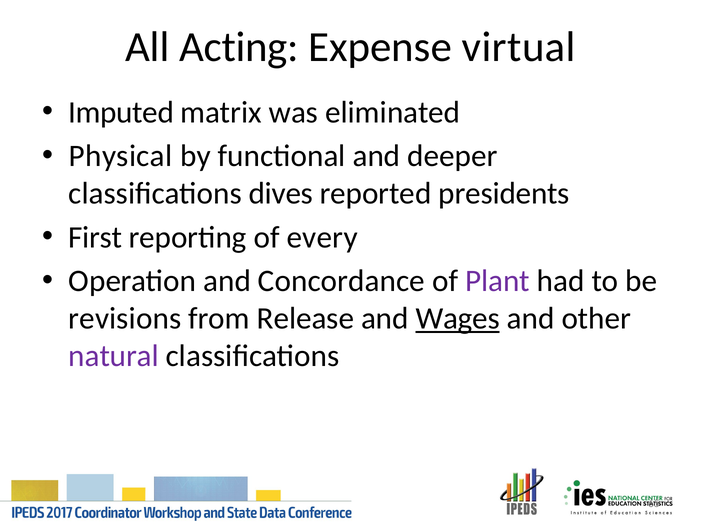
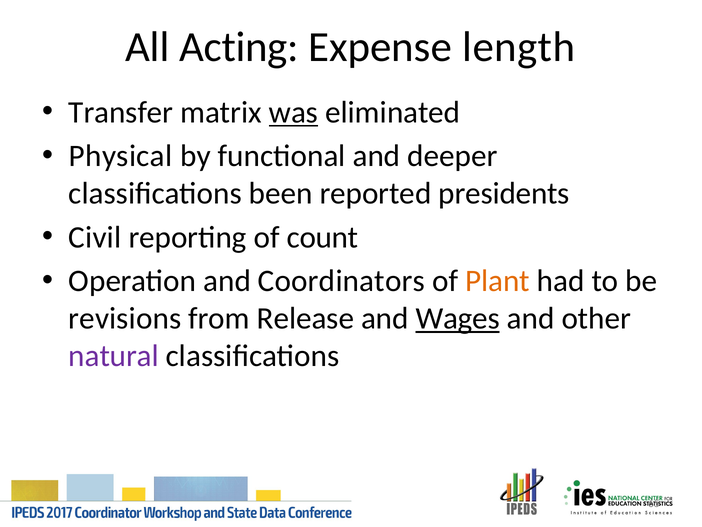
virtual: virtual -> length (519, 47)
Imputed: Imputed -> Transfer (121, 112)
was underline: none -> present (294, 112)
dives: dives -> been (281, 193)
First: First -> Civil (95, 237)
every: every -> count (322, 237)
Concordance: Concordance -> Coordinators (341, 281)
Plant colour: purple -> orange (497, 281)
